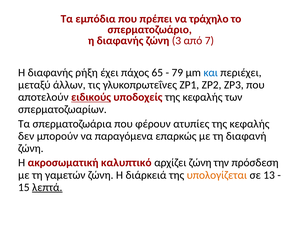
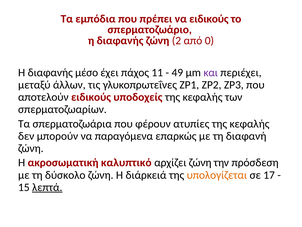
να τράχηλο: τράχηλο -> ειδικούς (209, 19)
3: 3 -> 2 (176, 41)
7: 7 -> 0 (209, 41)
ρήξη: ρήξη -> μέσο (87, 72)
65: 65 -> 11 (157, 72)
79: 79 -> 49 (177, 72)
και colour: blue -> purple (211, 72)
ειδικούς underline: present -> none (91, 97)
γαμετών: γαμετών -> δύσκολο (65, 175)
13: 13 -> 17 (269, 175)
